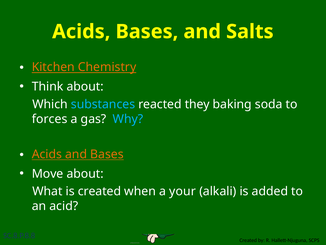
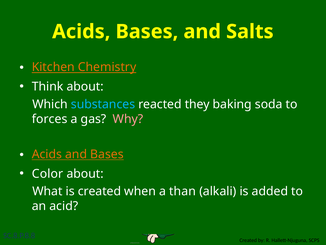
Why colour: light blue -> pink (128, 119)
Move: Move -> Color (48, 173)
your: your -> than (183, 191)
